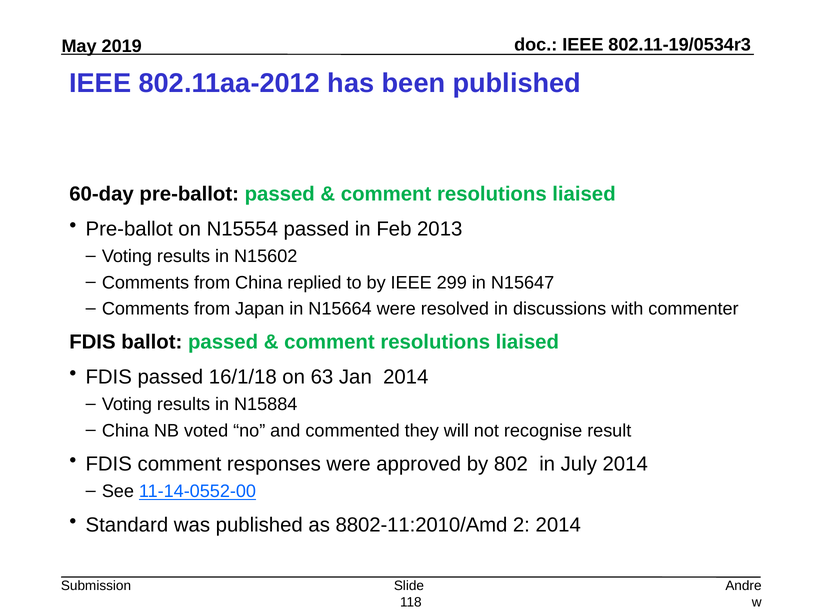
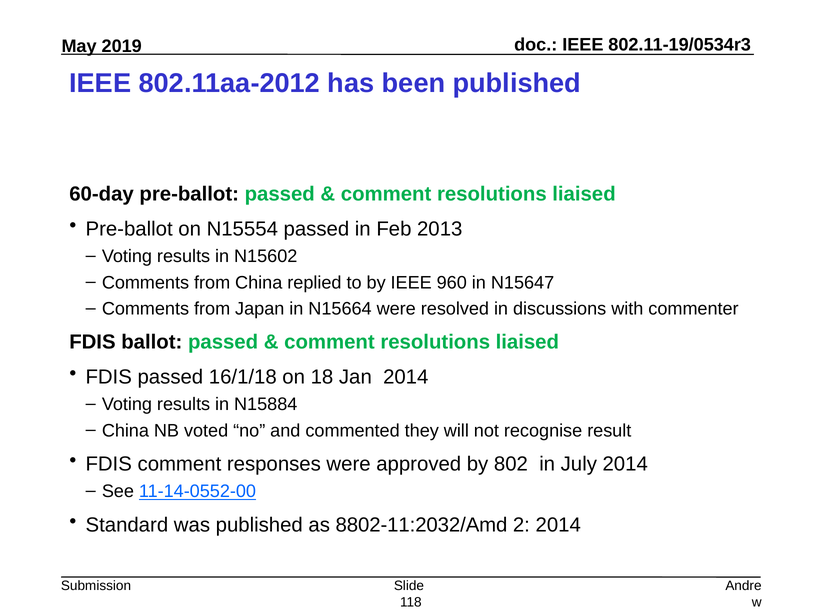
299: 299 -> 960 (452, 283)
63: 63 -> 18 (322, 377)
8802-11:2010/Amd: 8802-11:2010/Amd -> 8802-11:2032/Amd (422, 525)
